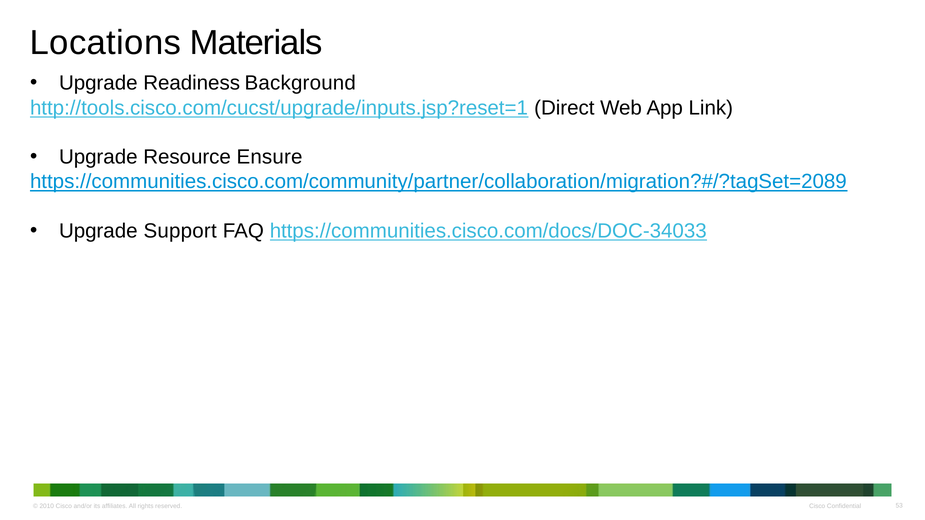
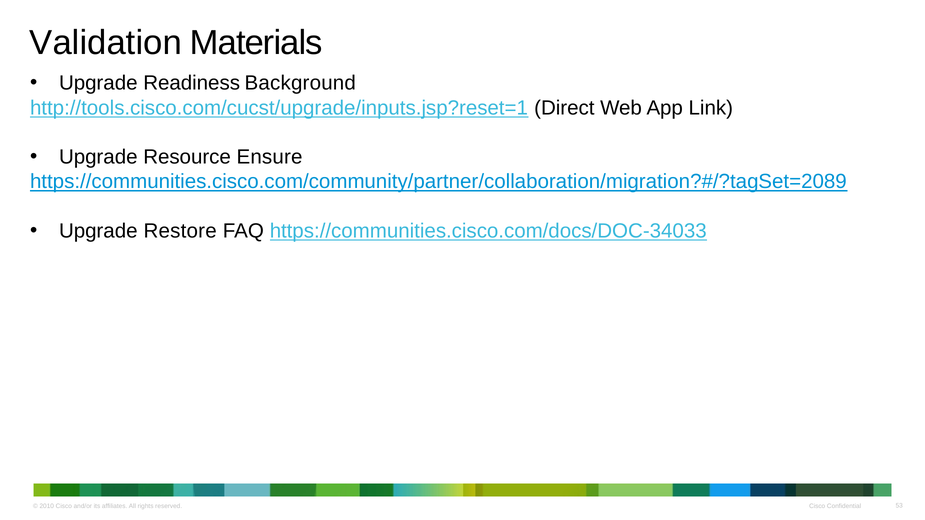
Locations: Locations -> Validation (106, 43)
Support: Support -> Restore (180, 231)
